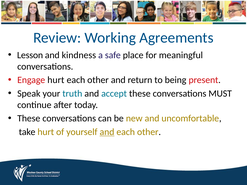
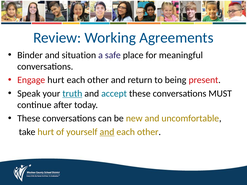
Lesson: Lesson -> Binder (30, 55)
kindness: kindness -> situation (79, 55)
truth underline: none -> present (72, 94)
